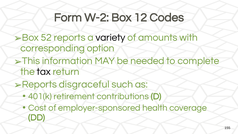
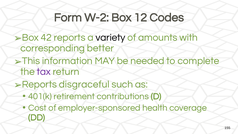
52: 52 -> 42 (46, 37)
option: option -> better (101, 48)
tax colour: black -> purple (44, 72)
